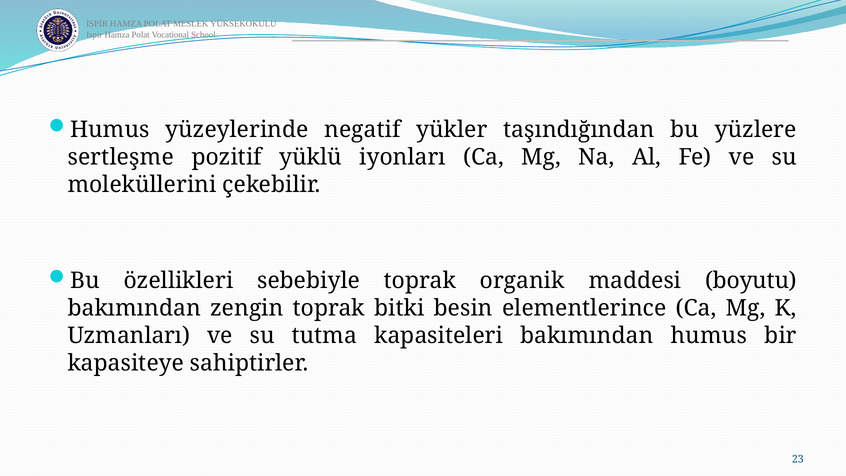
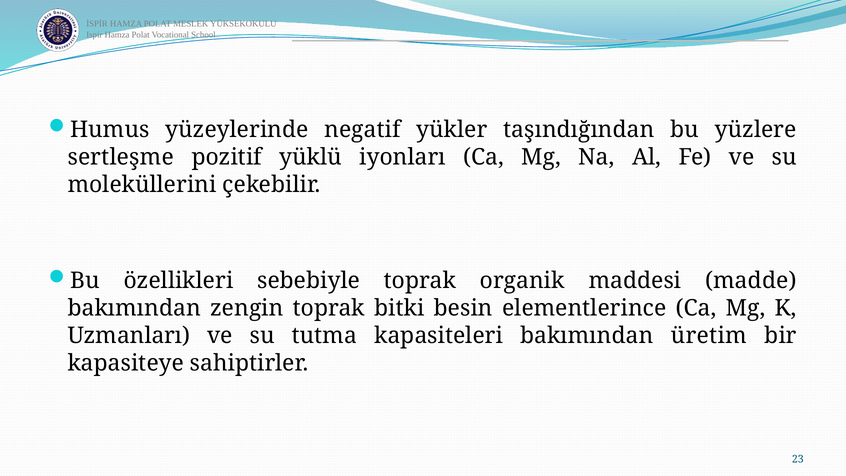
boyutu: boyutu -> madde (751, 281)
bakımından humus: humus -> üretim (709, 336)
